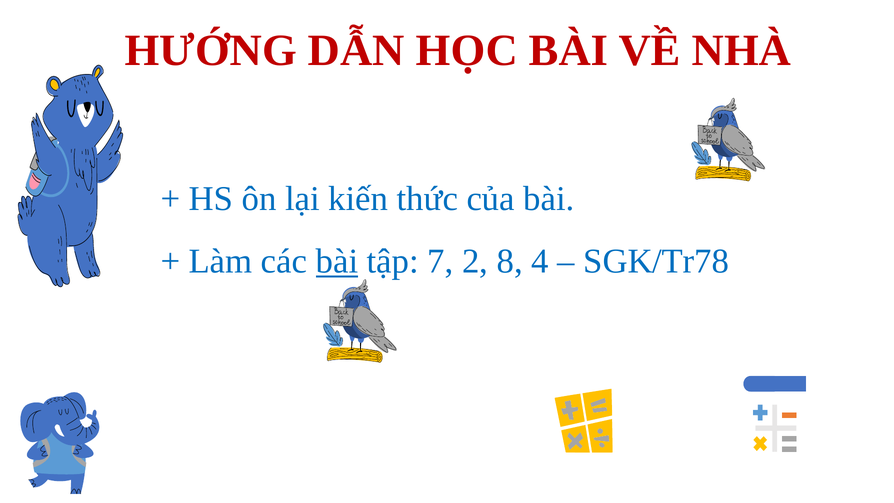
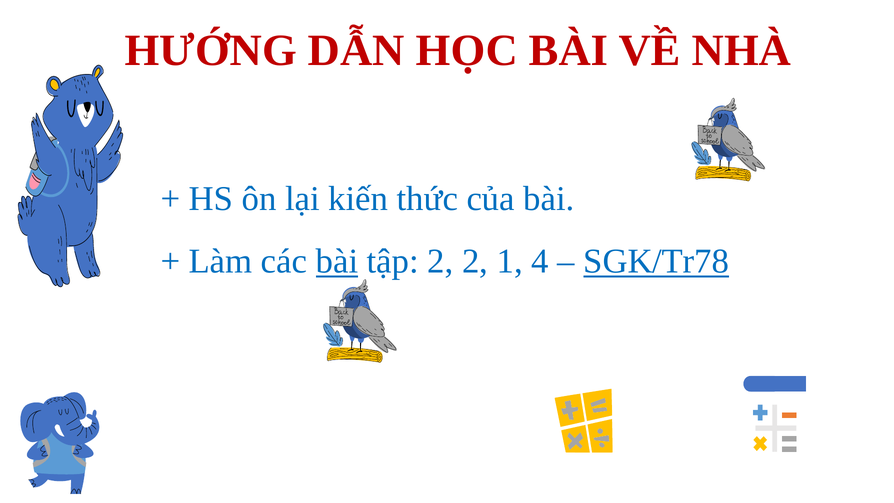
tập 7: 7 -> 2 (440, 261)
8: 8 -> 1 (510, 261)
SGK/Tr78 underline: none -> present (656, 261)
